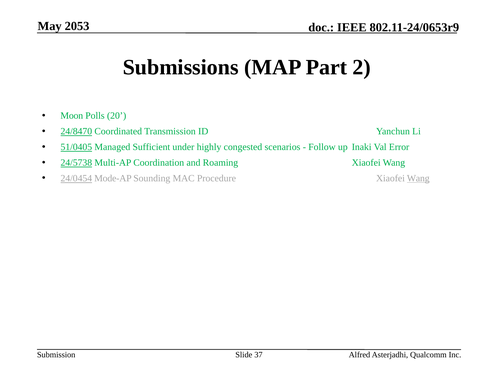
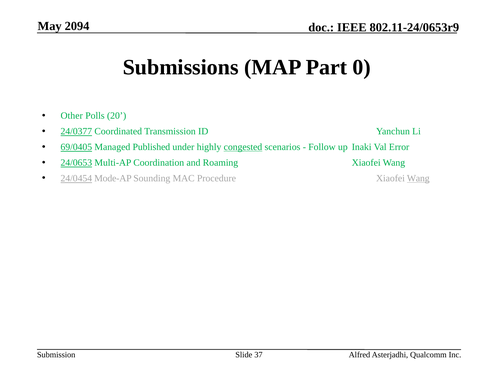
2053: 2053 -> 2094 (77, 26)
2: 2 -> 0 (362, 67)
Moon: Moon -> Other (72, 116)
24/8470: 24/8470 -> 24/0377 (76, 132)
51/0405: 51/0405 -> 69/0405 (76, 147)
Sufficient: Sufficient -> Published (151, 147)
congested underline: none -> present (243, 147)
24/5738: 24/5738 -> 24/0653 (76, 163)
